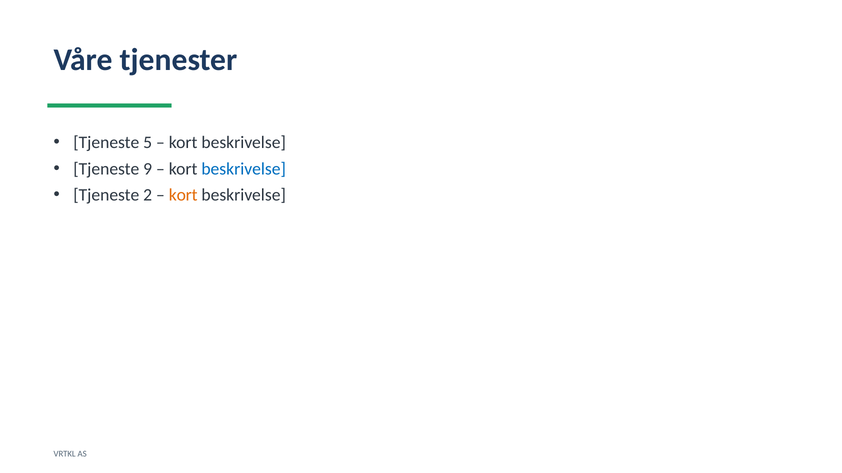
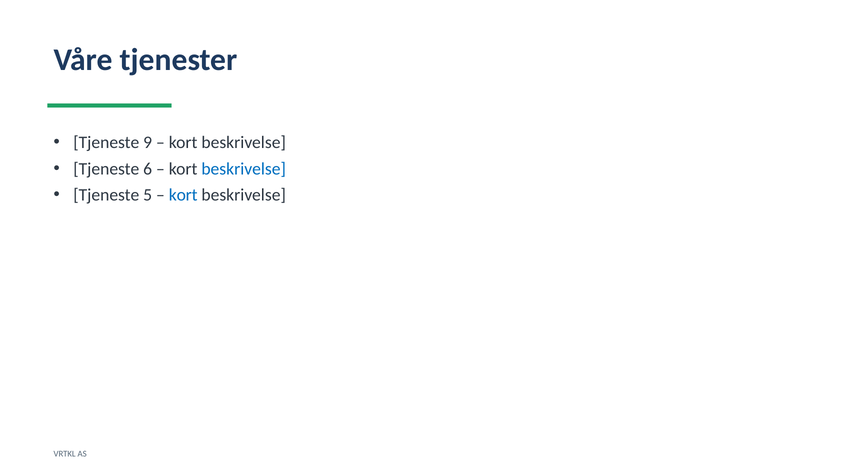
5: 5 -> 9 (148, 143)
9: 9 -> 6 (148, 169)
2: 2 -> 5 (148, 195)
kort colour: orange -> blue (183, 195)
